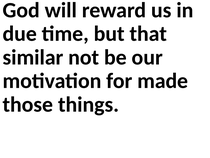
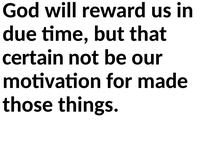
similar: similar -> certain (33, 57)
